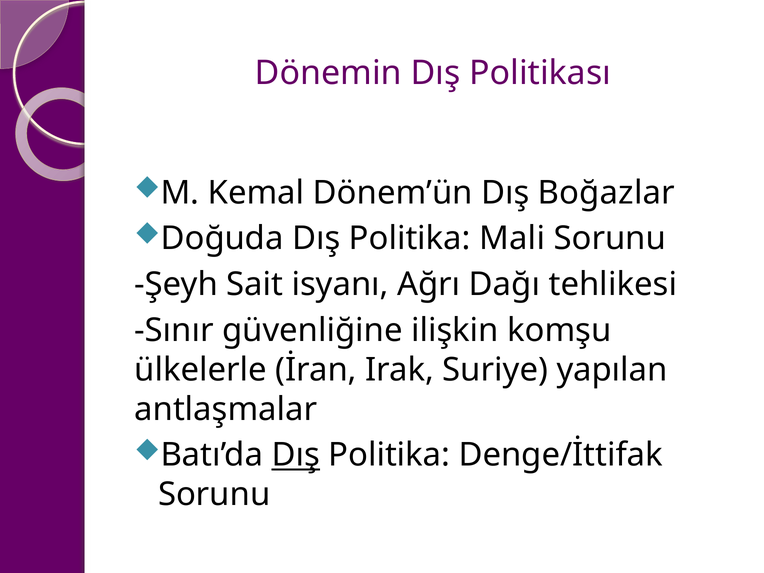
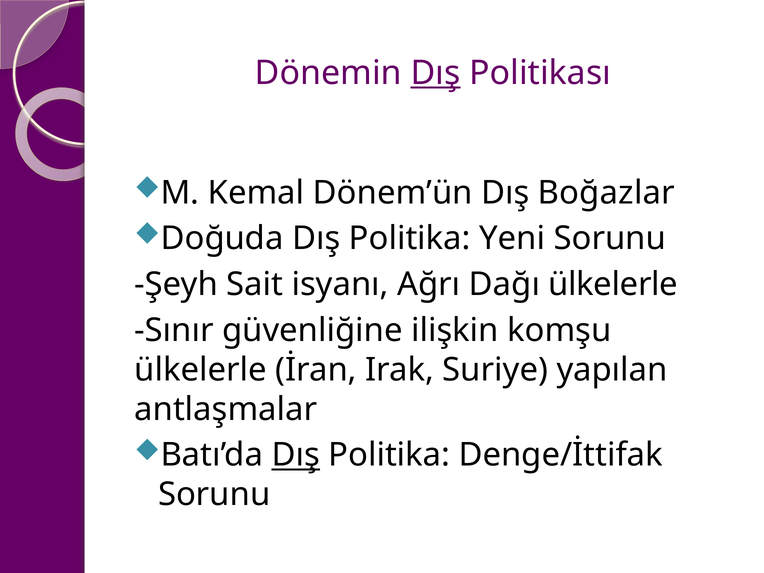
Dış underline: none -> present (436, 73)
Mali: Mali -> Yeni (512, 239)
Dağı tehlikesi: tehlikesi -> ülkelerle (613, 284)
